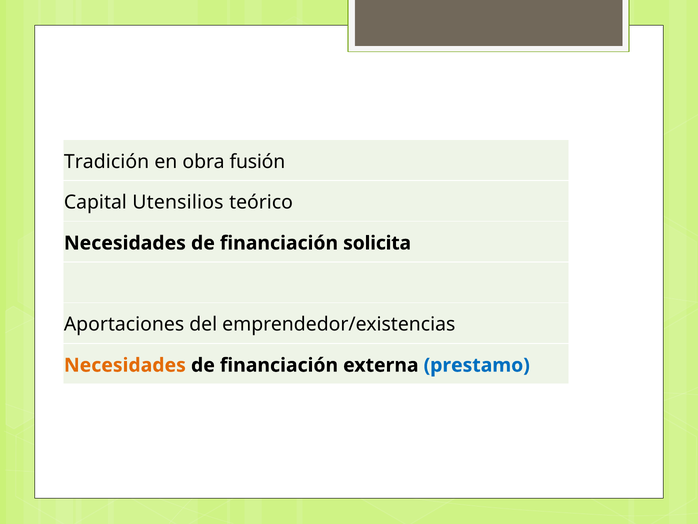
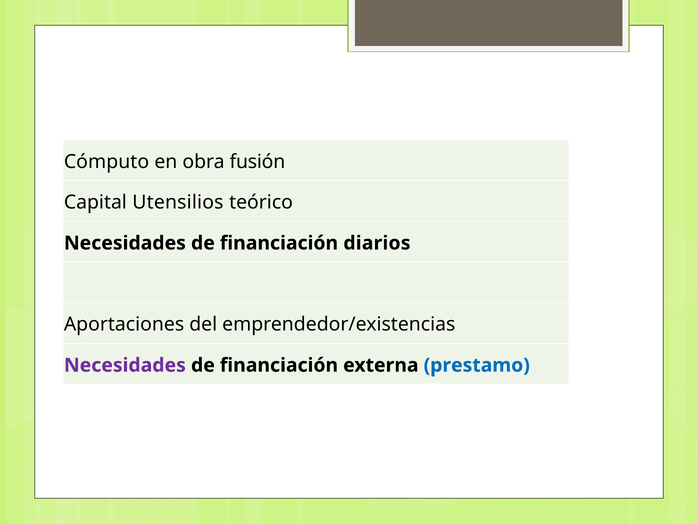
Tradición: Tradición -> Cómputo (107, 161)
solicita: solicita -> diarios (377, 243)
Necesidades colour: orange -> purple (125, 365)
